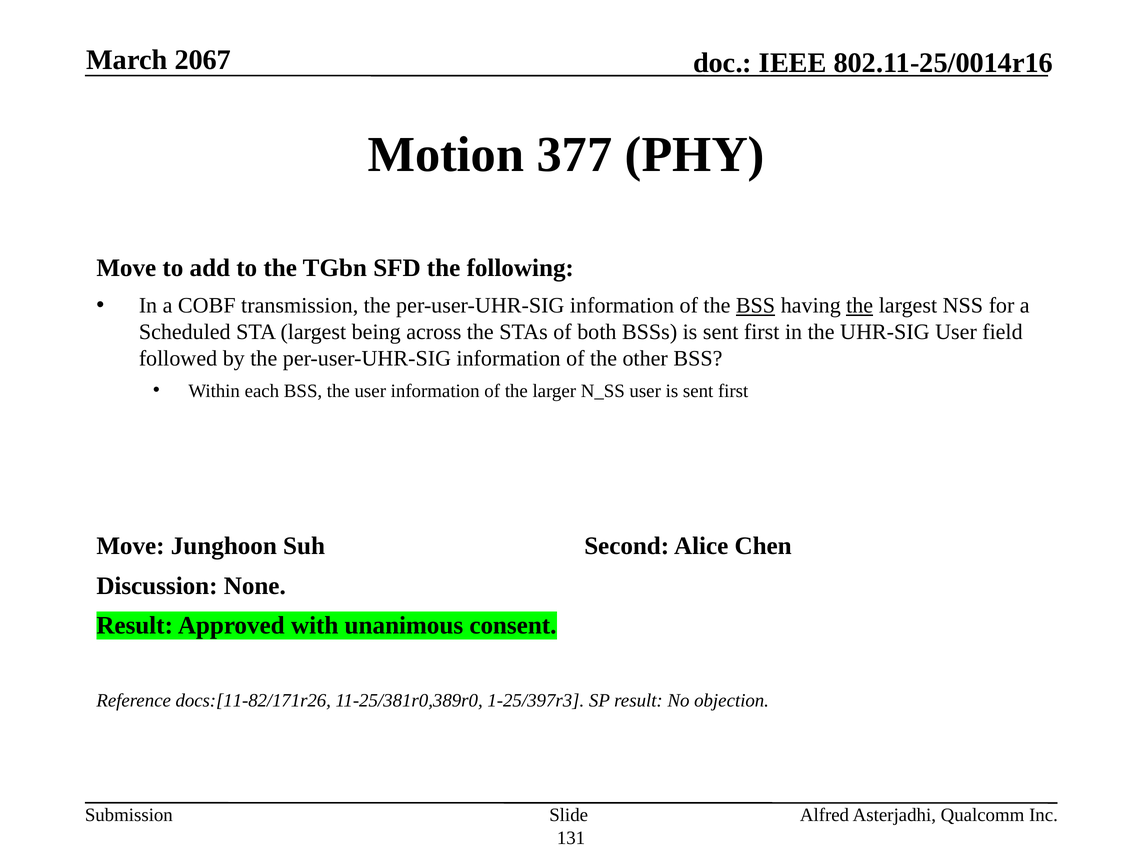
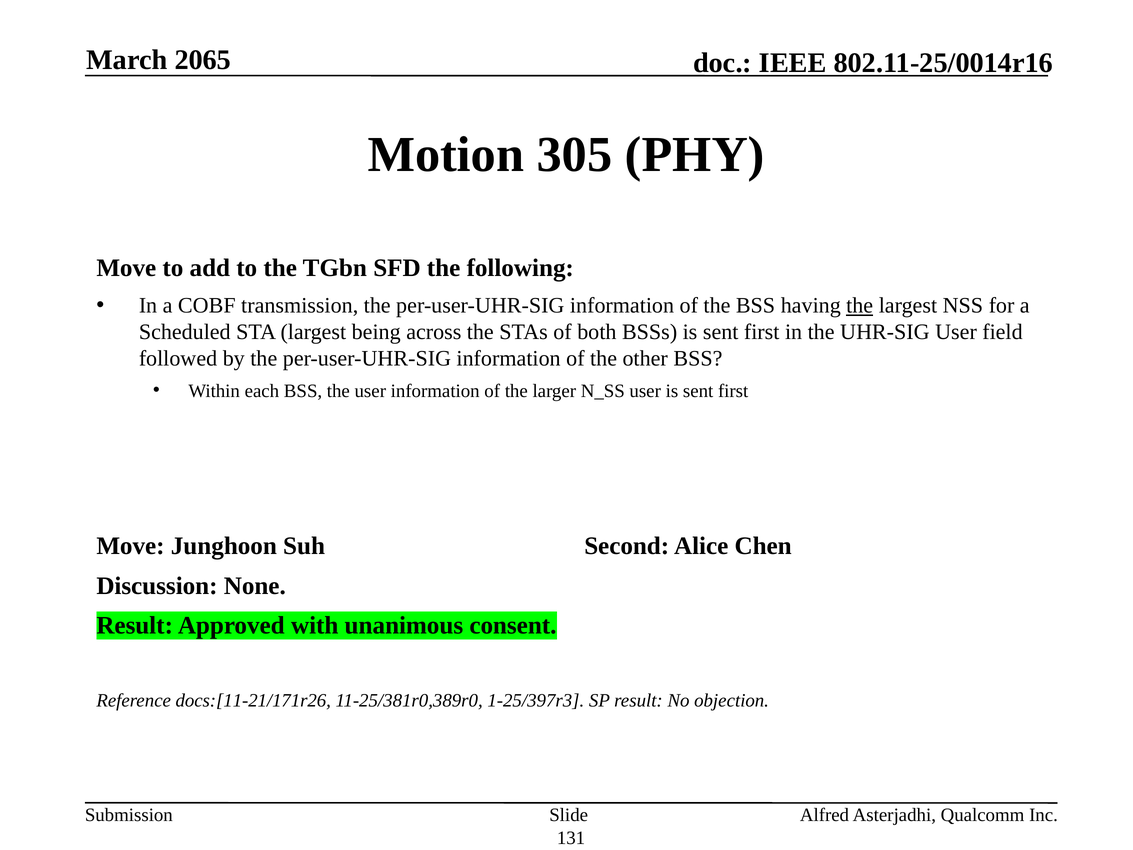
2067: 2067 -> 2065 (203, 60)
377: 377 -> 305 (575, 154)
BSS underline: present -> none (756, 306)
docs:[11-82/171r26: docs:[11-82/171r26 -> docs:[11-21/171r26 (253, 700)
